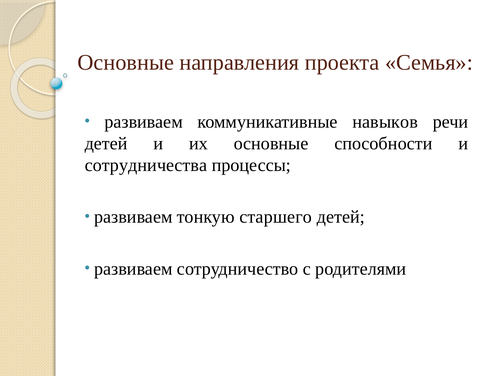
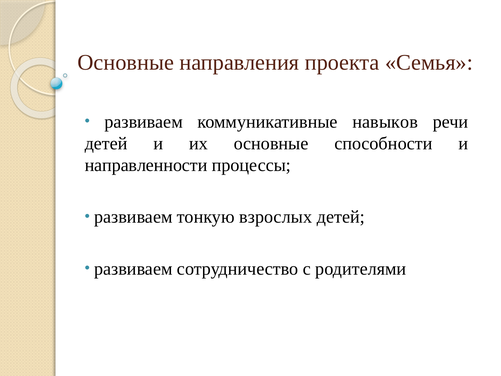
сотрудничества: сотрудничества -> направленности (146, 165)
старшего: старшего -> взрослых (276, 217)
